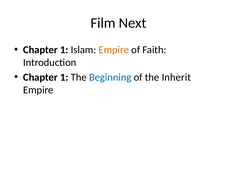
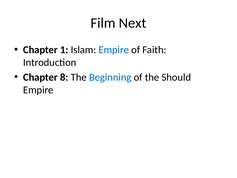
Empire colour: orange -> blue (114, 50)
1: 1 -> 8 (64, 77)
Inherit: Inherit -> Should (176, 77)
